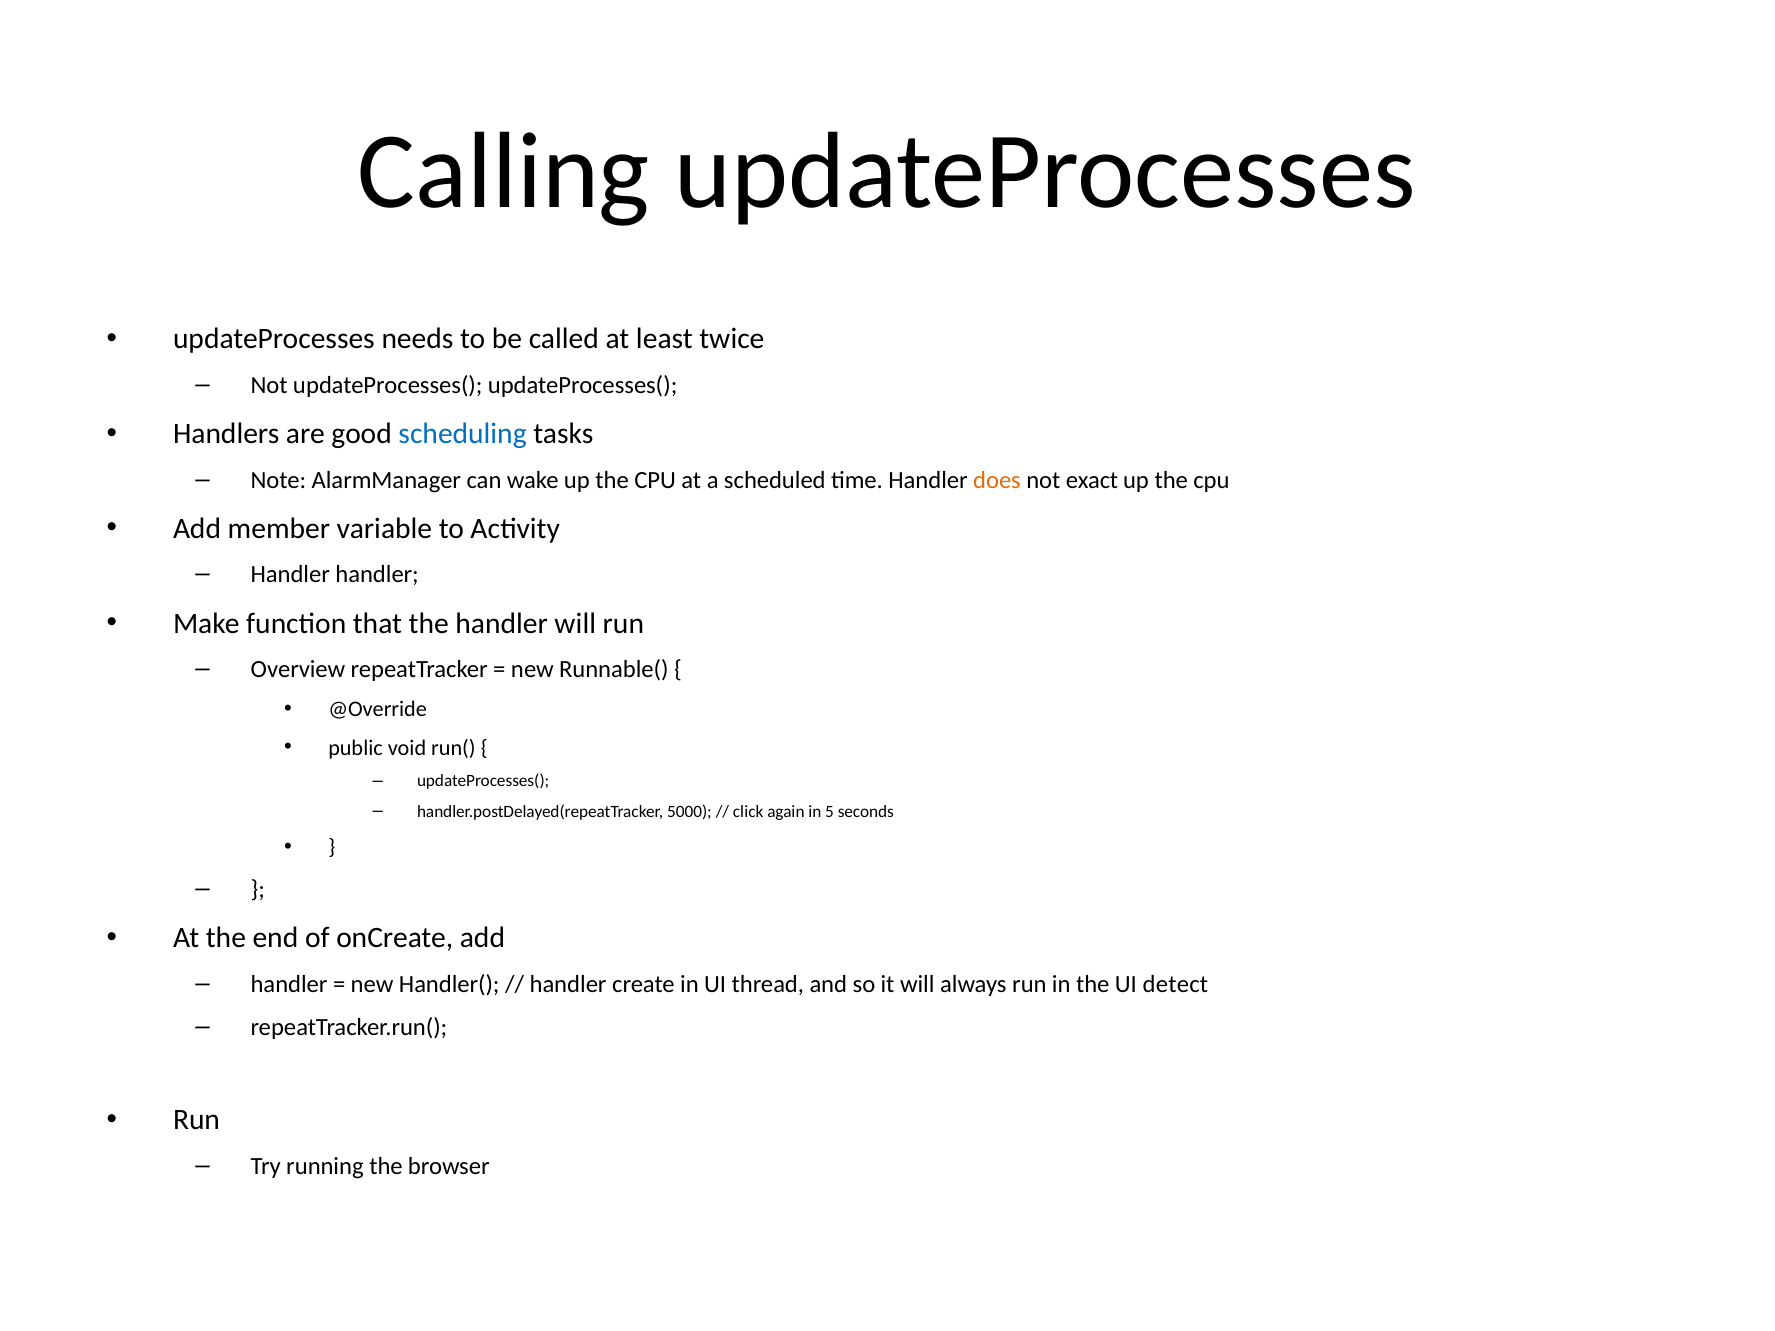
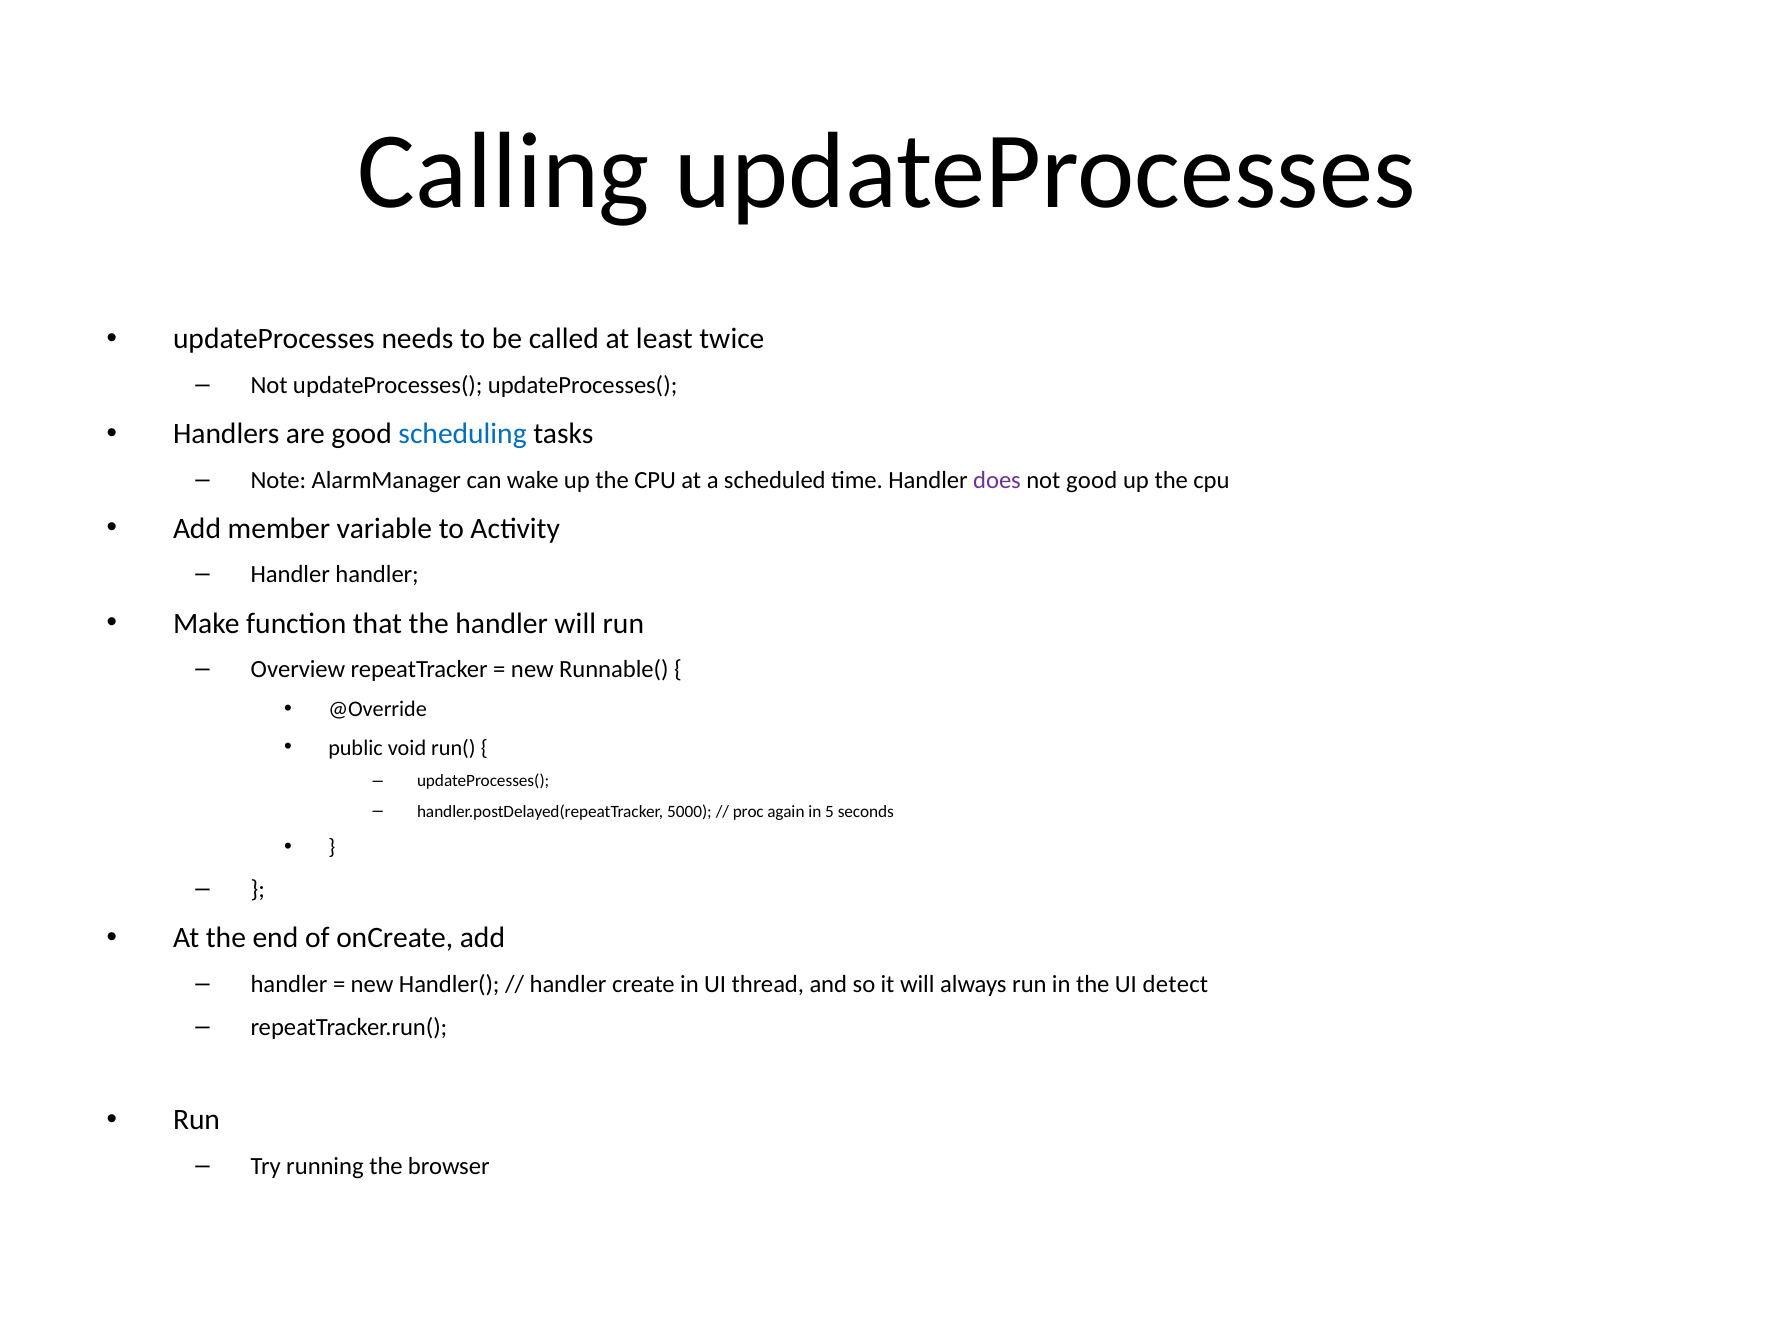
does colour: orange -> purple (997, 480)
not exact: exact -> good (1092, 480)
click: click -> proc (748, 812)
